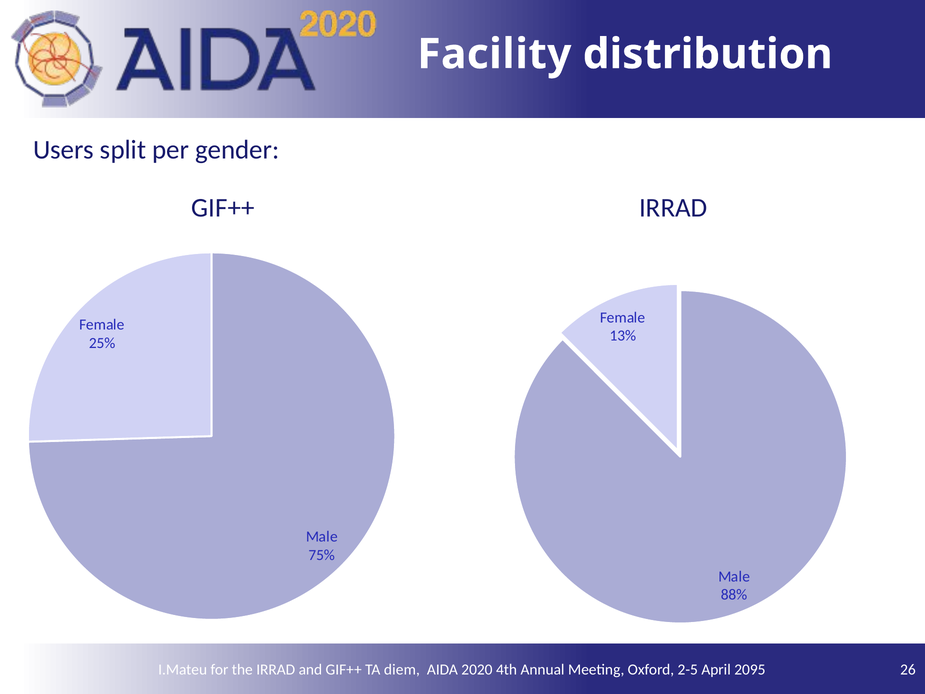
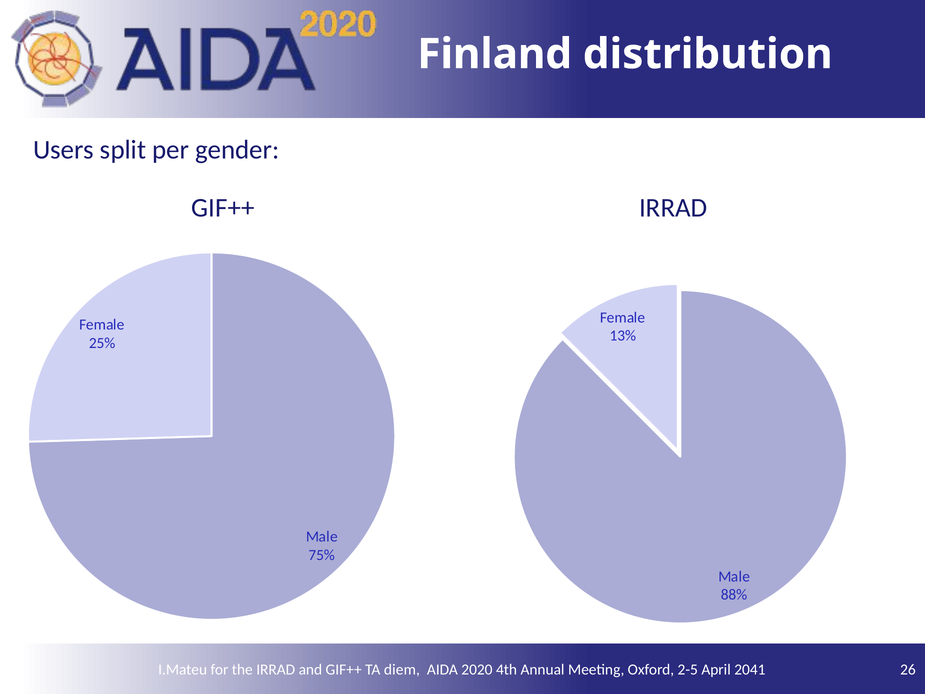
Facility: Facility -> Finland (495, 54)
2095: 2095 -> 2041 (750, 669)
